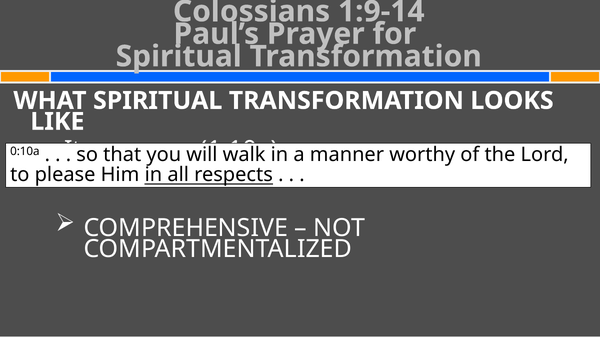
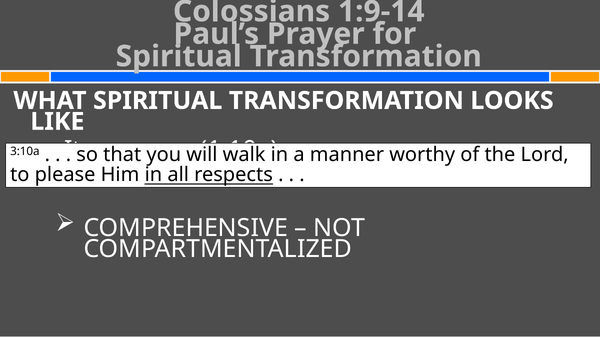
0:10a: 0:10a -> 3:10a (25, 152)
